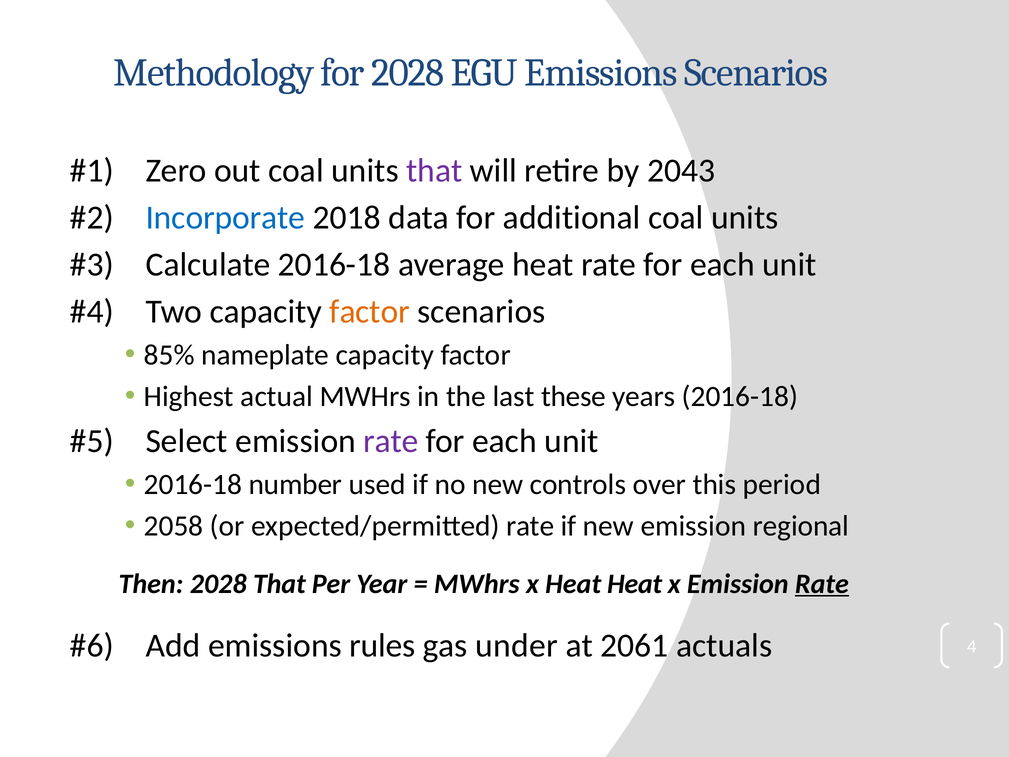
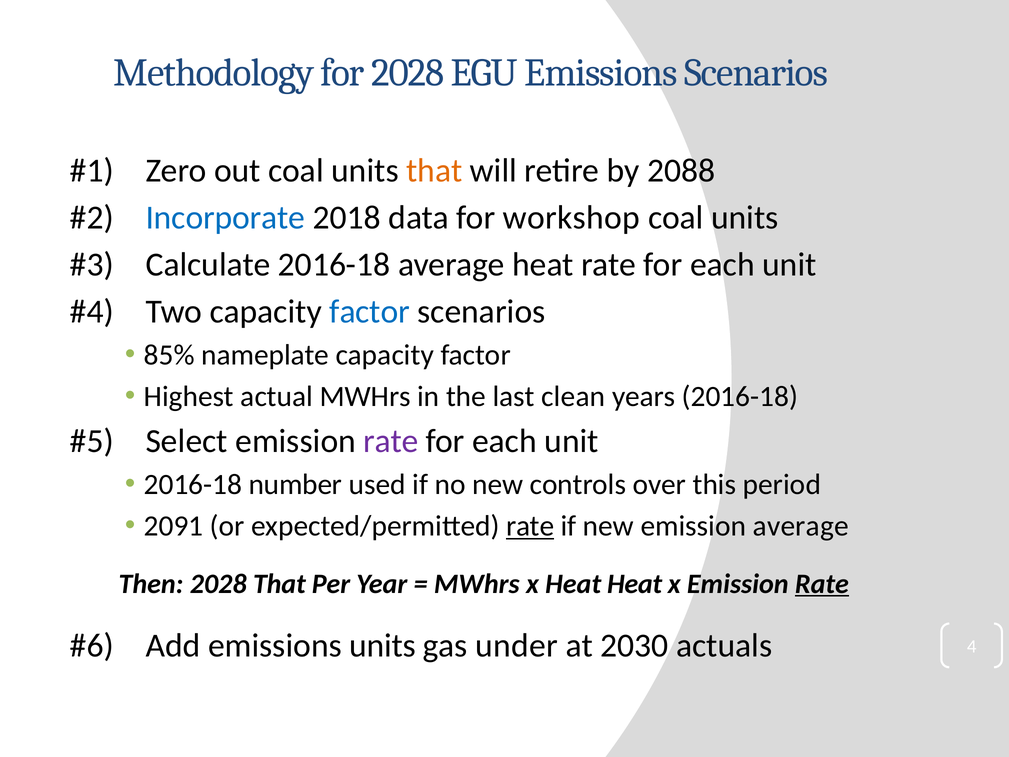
that colour: purple -> orange (434, 171)
2043: 2043 -> 2088 (681, 171)
additional: additional -> workshop (572, 218)
factor colour: orange -> blue (370, 312)
these: these -> clean (573, 396)
2058: 2058 -> 2091 (174, 526)
rate underline: none -> present (530, 526)
emission regional: regional -> average (801, 526)
emissions rules: rules -> units (383, 645)
2061: 2061 -> 2030 (634, 645)
